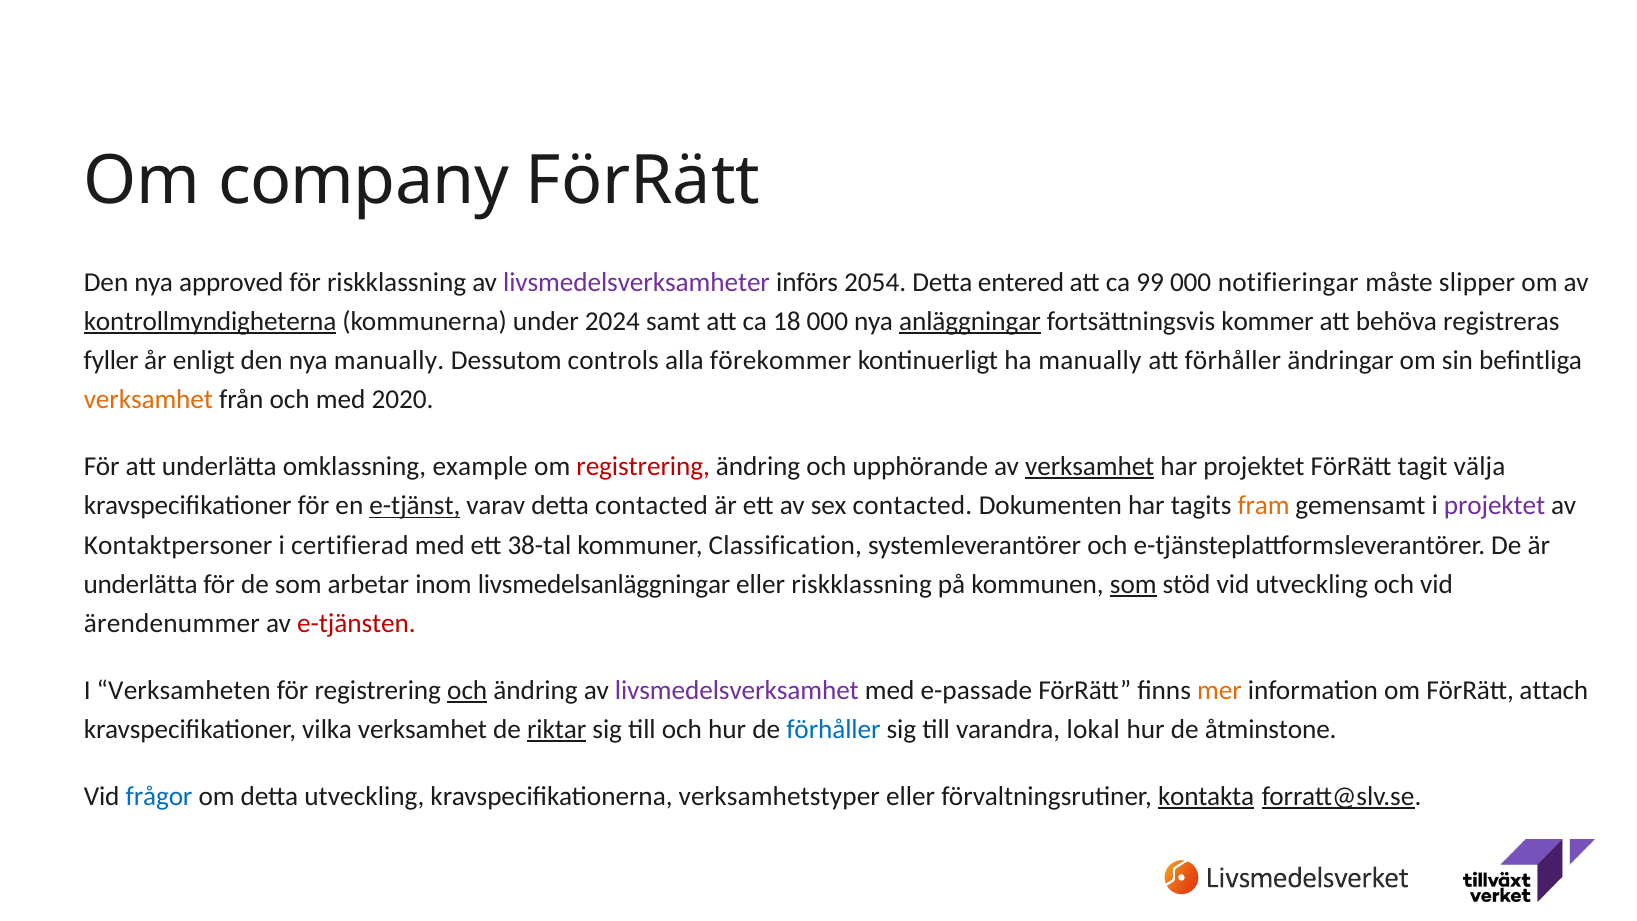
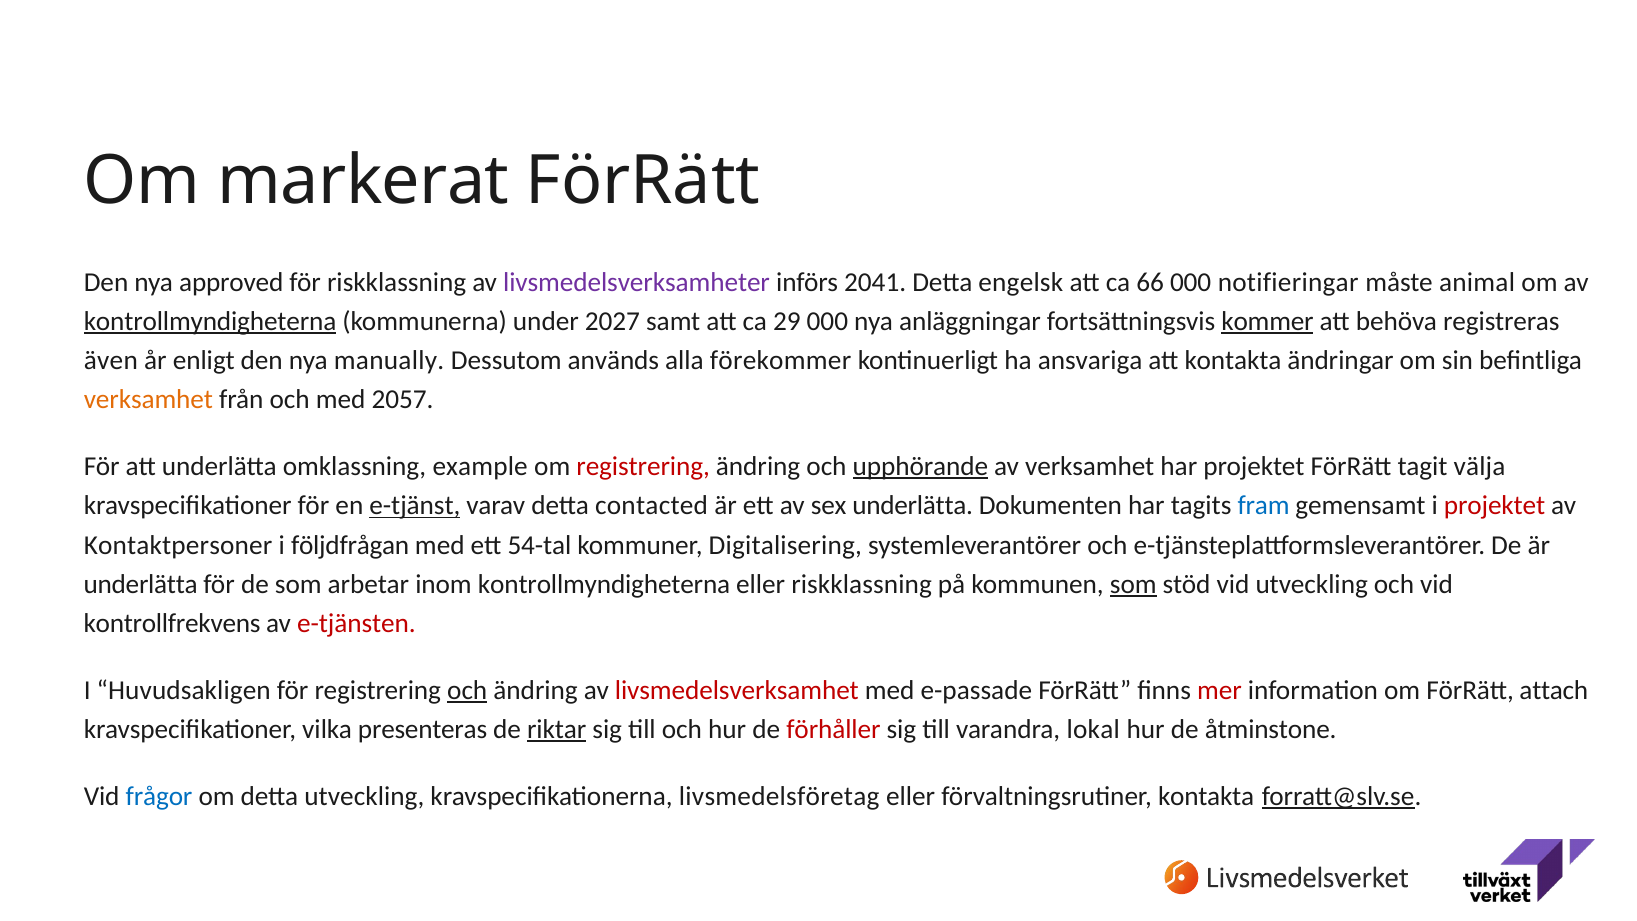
company: company -> markerat (364, 181)
2054: 2054 -> 2041 (875, 282)
entered: entered -> engelsk (1021, 282)
99: 99 -> 66 (1150, 282)
slipper: slipper -> animal (1477, 282)
2024: 2024 -> 2027 (612, 321)
18: 18 -> 29 (787, 321)
anläggningar underline: present -> none (970, 321)
kommer underline: none -> present (1268, 321)
fyller: fyller -> även (111, 361)
controls: controls -> används (613, 361)
ha manually: manually -> ansvariga (1090, 361)
att förhåller: förhåller -> kontakta (1233, 361)
2020: 2020 -> 2057 (403, 400)
upphörande underline: none -> present (920, 466)
verksamhet underline: present -> none (1090, 466)
sex contacted: contacted -> underlätta (913, 506)
fram colour: orange -> blue (1264, 506)
projektet colour: purple -> red (1495, 506)
certifierad: certifierad -> följdfrågan (350, 545)
38-tal: 38-tal -> 54-tal (539, 545)
Classification: Classification -> Digitalisering (785, 545)
inom livsmedelsanläggningar: livsmedelsanläggningar -> kontrollmyndigheterna (604, 584)
ärendenummer: ärendenummer -> kontrollfrekvens (172, 623)
Verksamheten: Verksamheten -> Huvudsakligen (184, 690)
livsmedelsverksamhet colour: purple -> red (737, 690)
mer colour: orange -> red (1219, 690)
vilka verksamhet: verksamhet -> presenteras (423, 729)
förhåller colour: blue -> red (833, 729)
verksamhetstyper: verksamhetstyper -> livsmedelsföretag (779, 796)
kontakta underline: present -> none (1206, 796)
